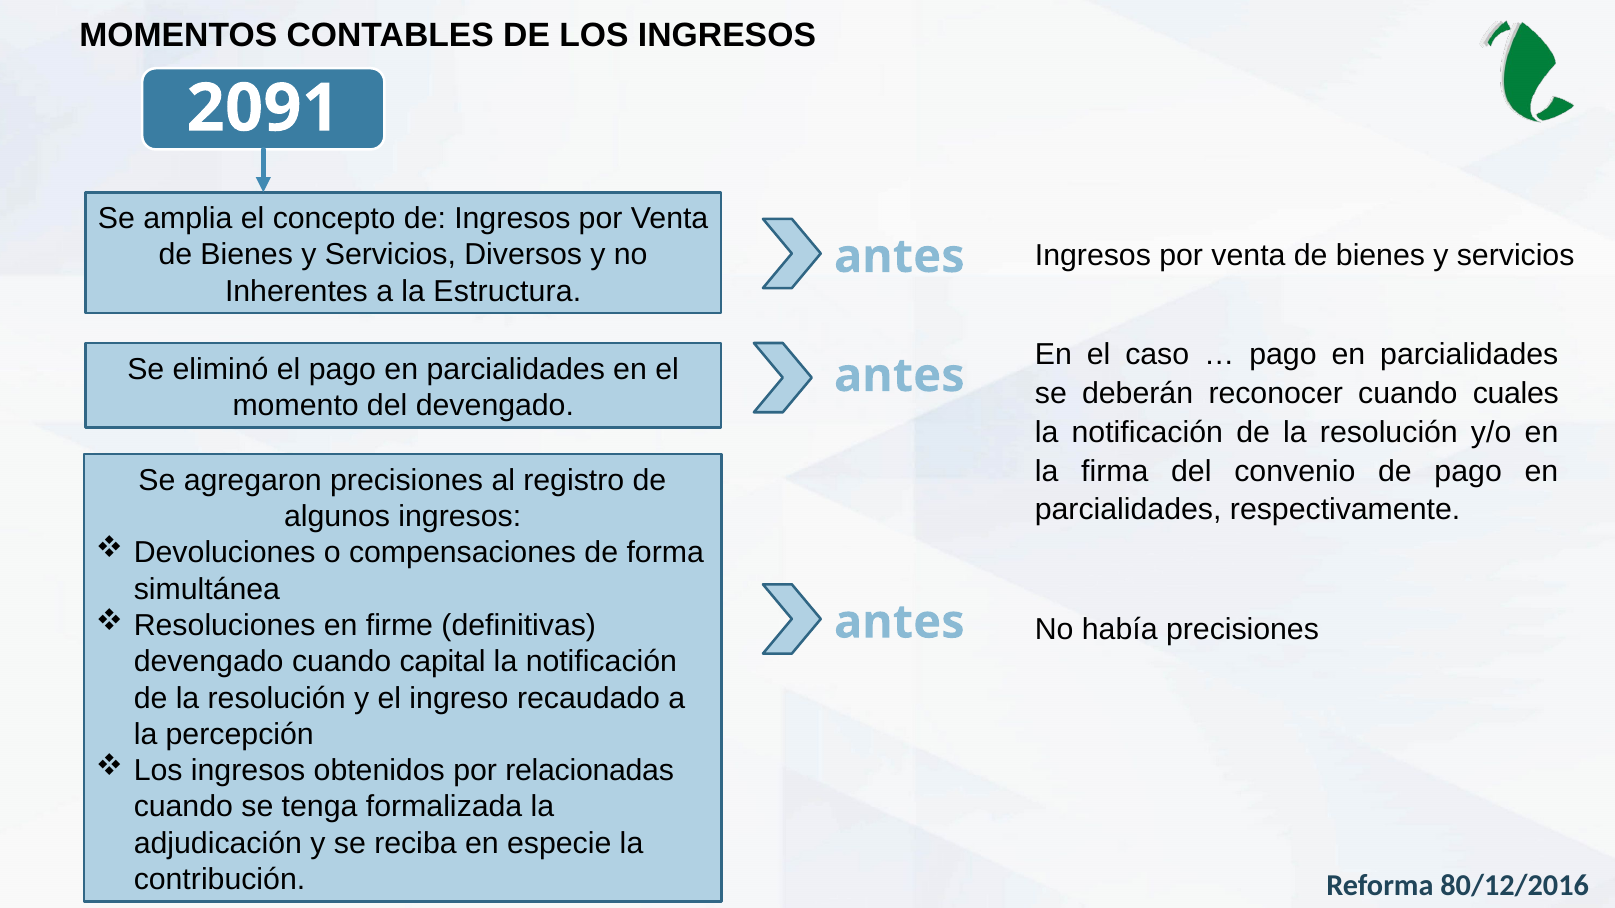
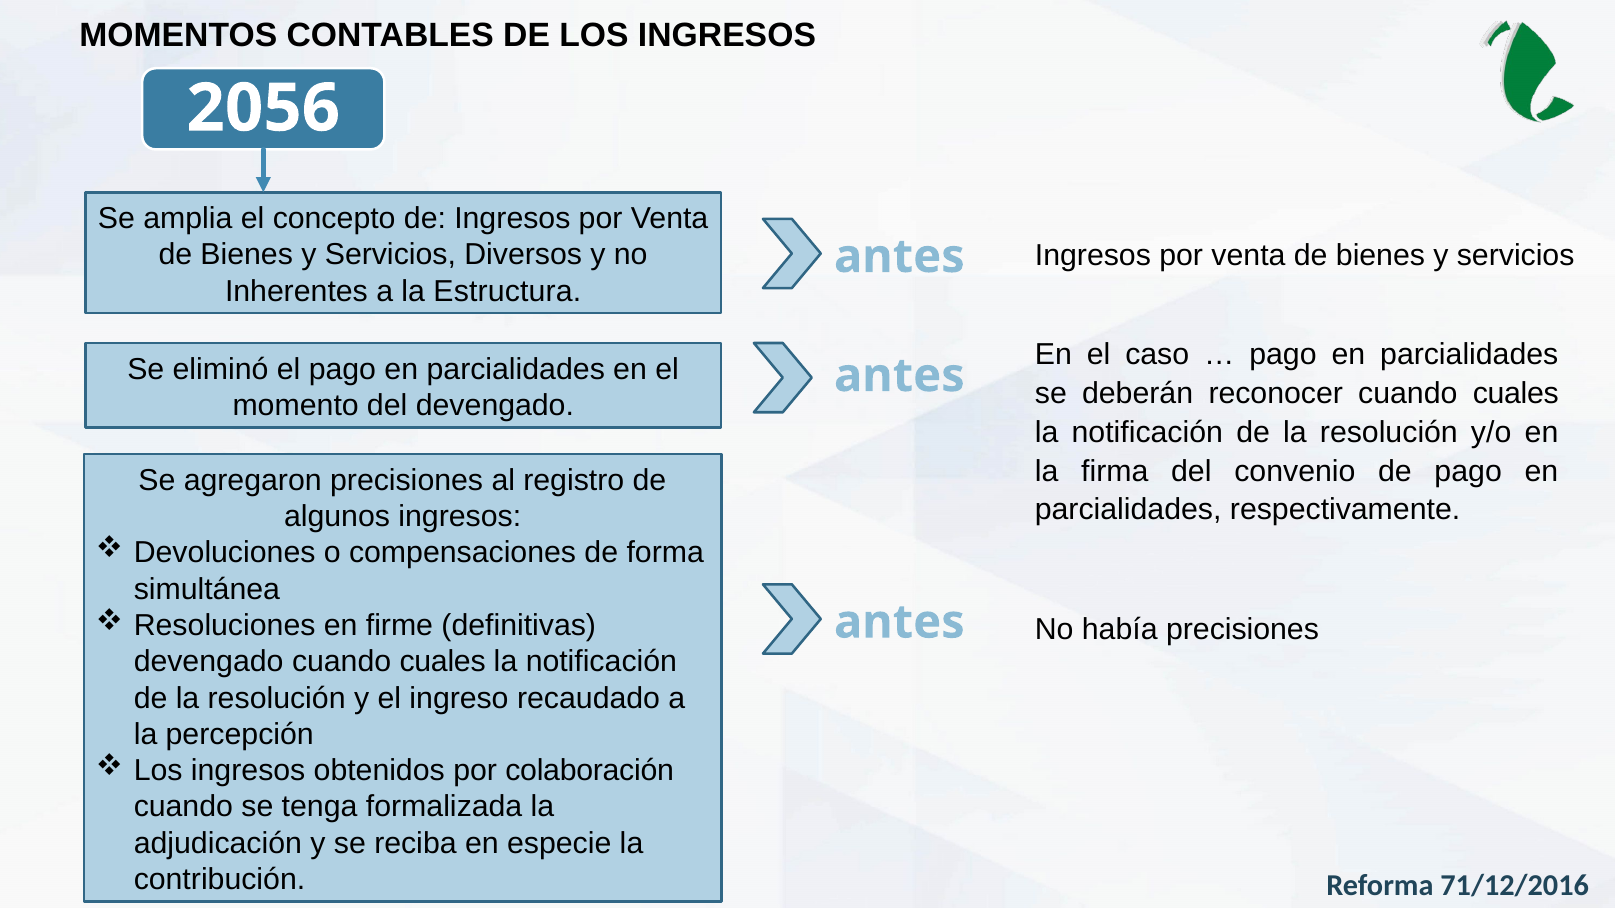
2091: 2091 -> 2056 (263, 108)
devengado cuando capital: capital -> cuales (443, 662)
relacionadas: relacionadas -> colaboración (590, 771)
80/12/2016: 80/12/2016 -> 71/12/2016 (1515, 886)
